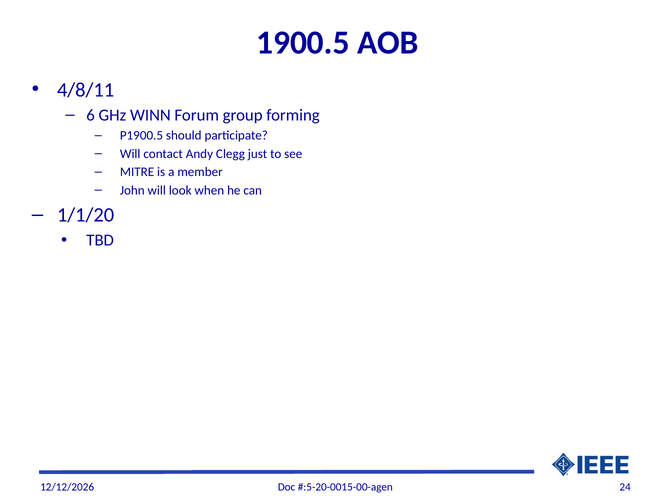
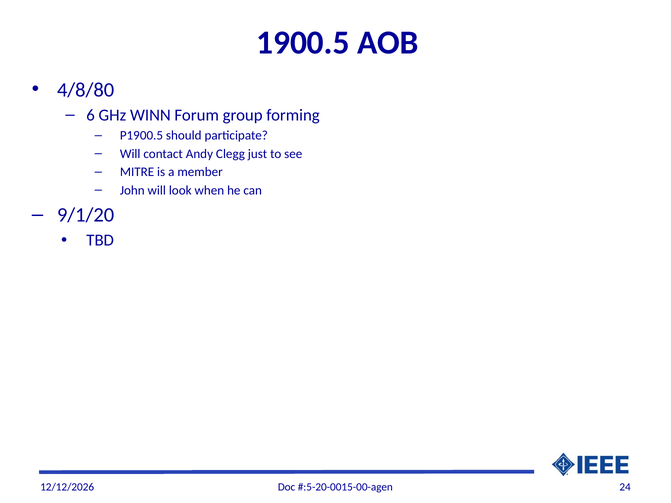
4/8/11: 4/8/11 -> 4/8/80 (86, 90)
1/1/20: 1/1/20 -> 9/1/20 (86, 215)
